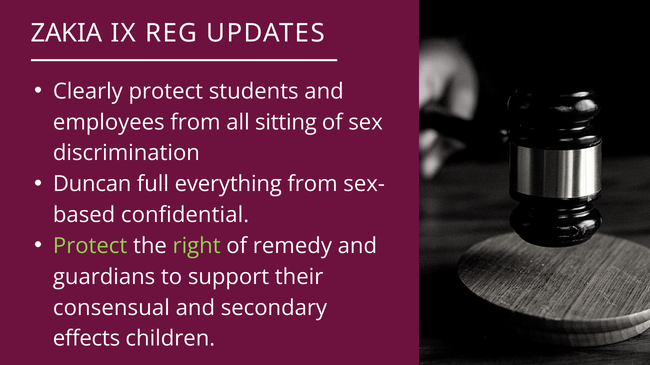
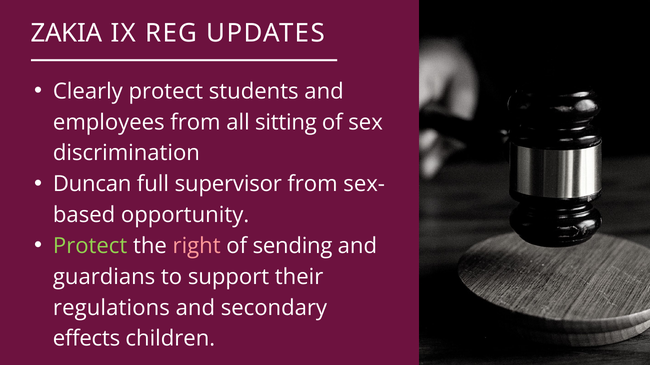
everything: everything -> supervisor (228, 184)
confidential: confidential -> opportunity (185, 215)
right colour: light green -> pink (197, 246)
remedy: remedy -> sending (293, 246)
consensual: consensual -> regulations (111, 308)
